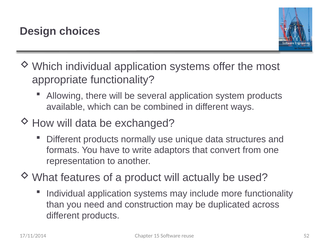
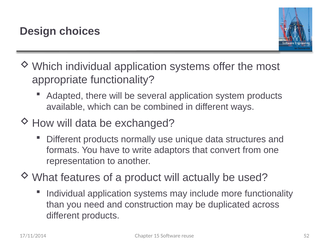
Allowing: Allowing -> Adapted (65, 96)
